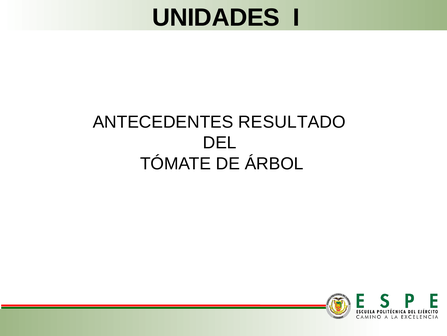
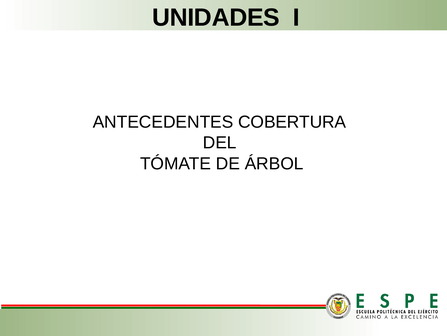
RESULTADO: RESULTADO -> COBERTURA (292, 122)
